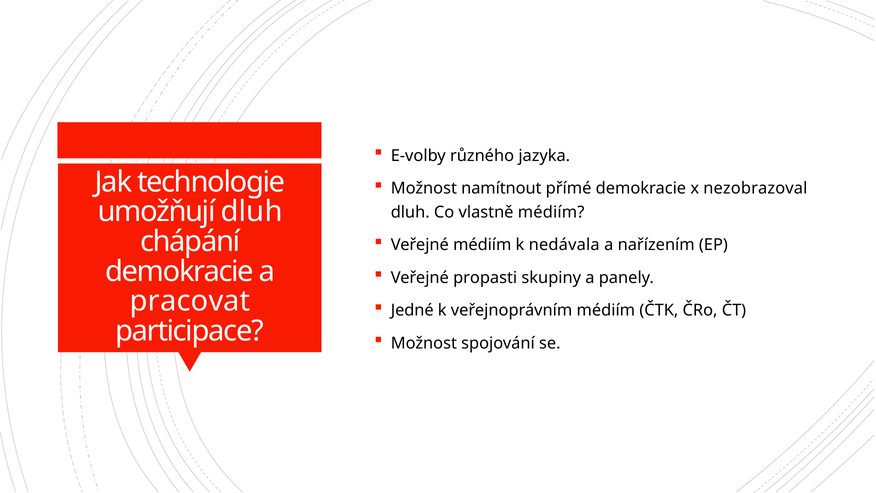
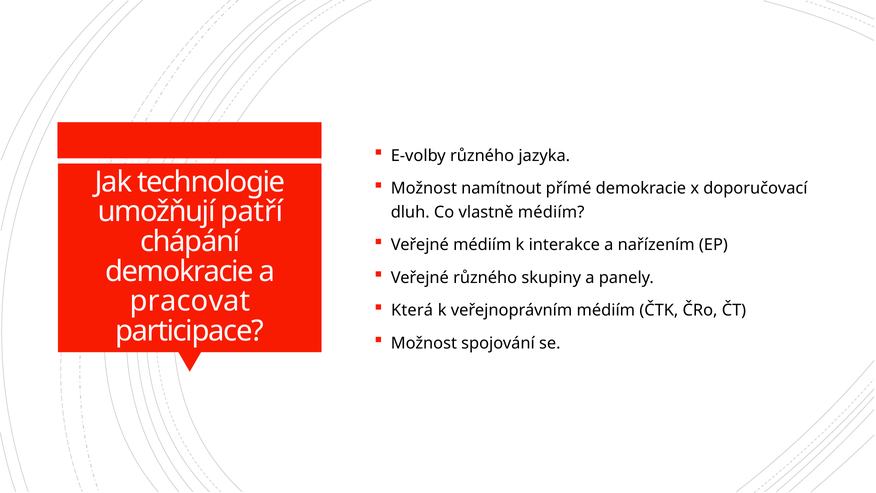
nezobrazoval: nezobrazoval -> doporučovací (755, 188)
umožňují dluh: dluh -> patří (252, 212)
nedávala: nedávala -> interakce (564, 245)
Veřejné propasti: propasti -> různého (485, 278)
Jedné: Jedné -> Která (412, 310)
